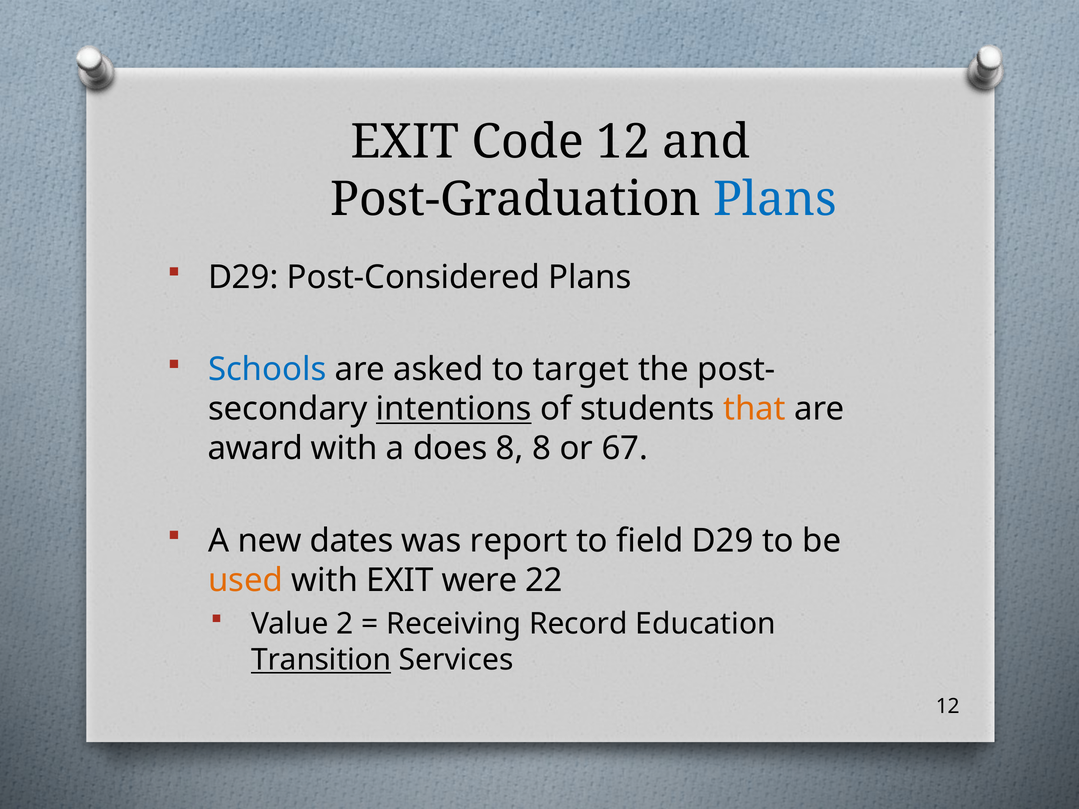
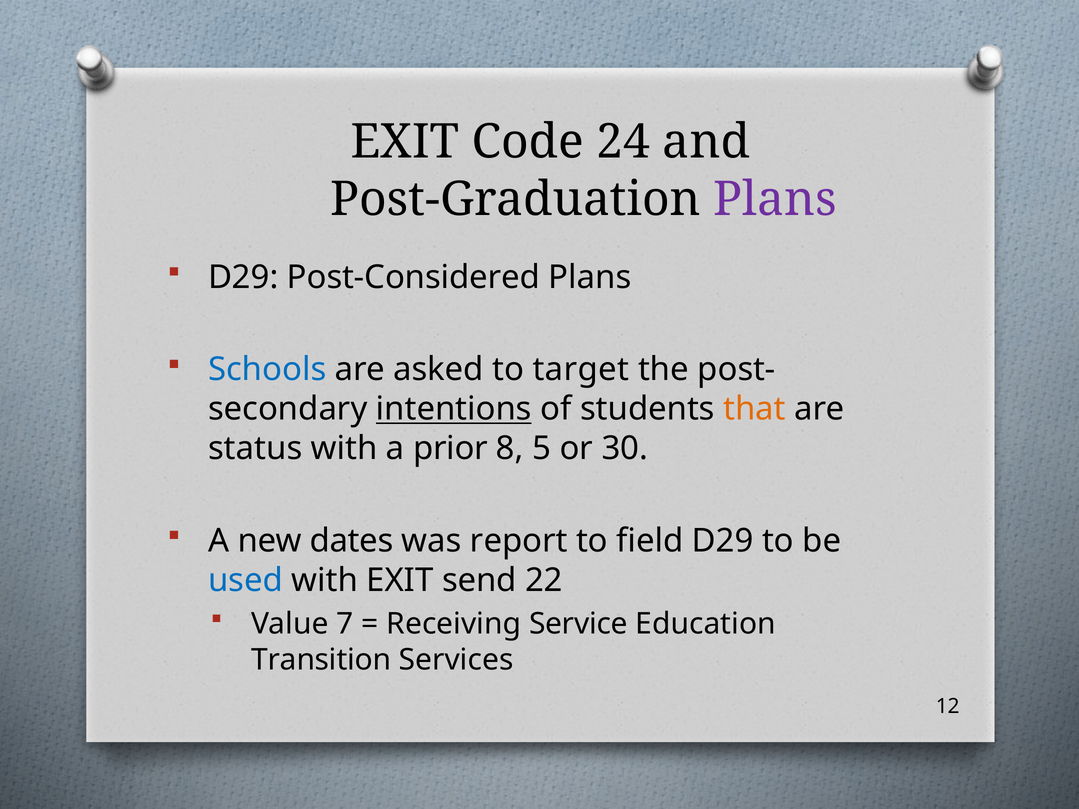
Code 12: 12 -> 24 (623, 142)
Plans colour: blue -> purple (775, 200)
award: award -> status (255, 449)
does: does -> prior (450, 449)
8 8: 8 -> 5 (542, 449)
67: 67 -> 30 (625, 449)
used colour: orange -> blue (245, 580)
were: were -> send (479, 580)
2: 2 -> 7 (345, 624)
Record: Record -> Service (578, 624)
Transition underline: present -> none (321, 660)
